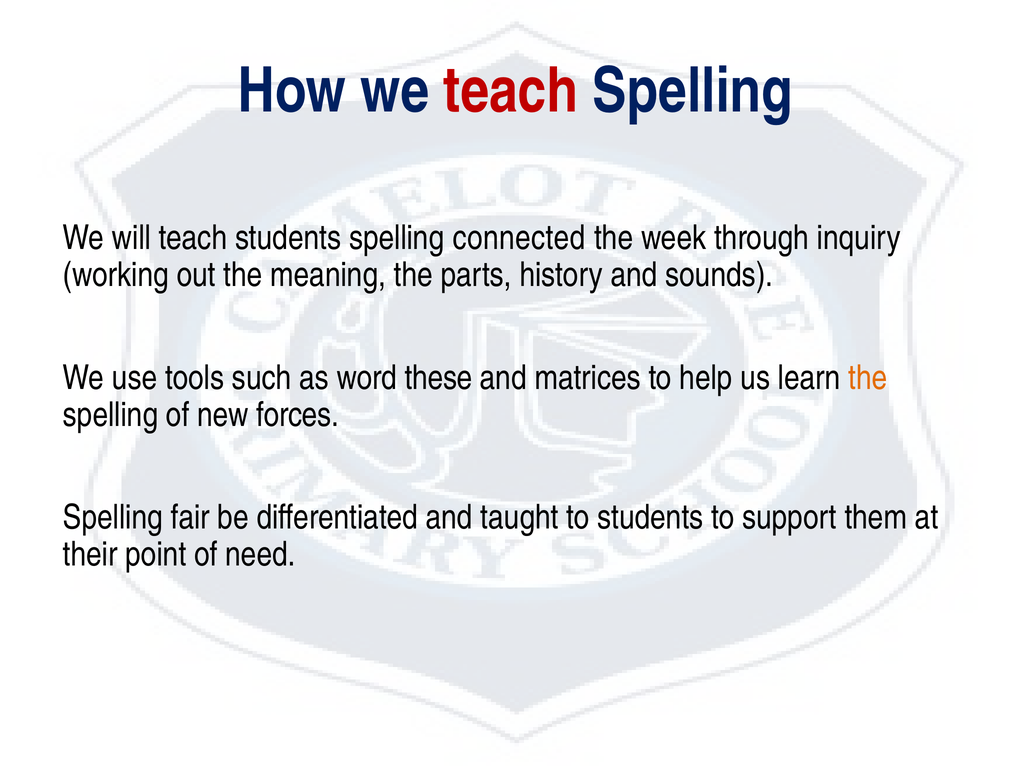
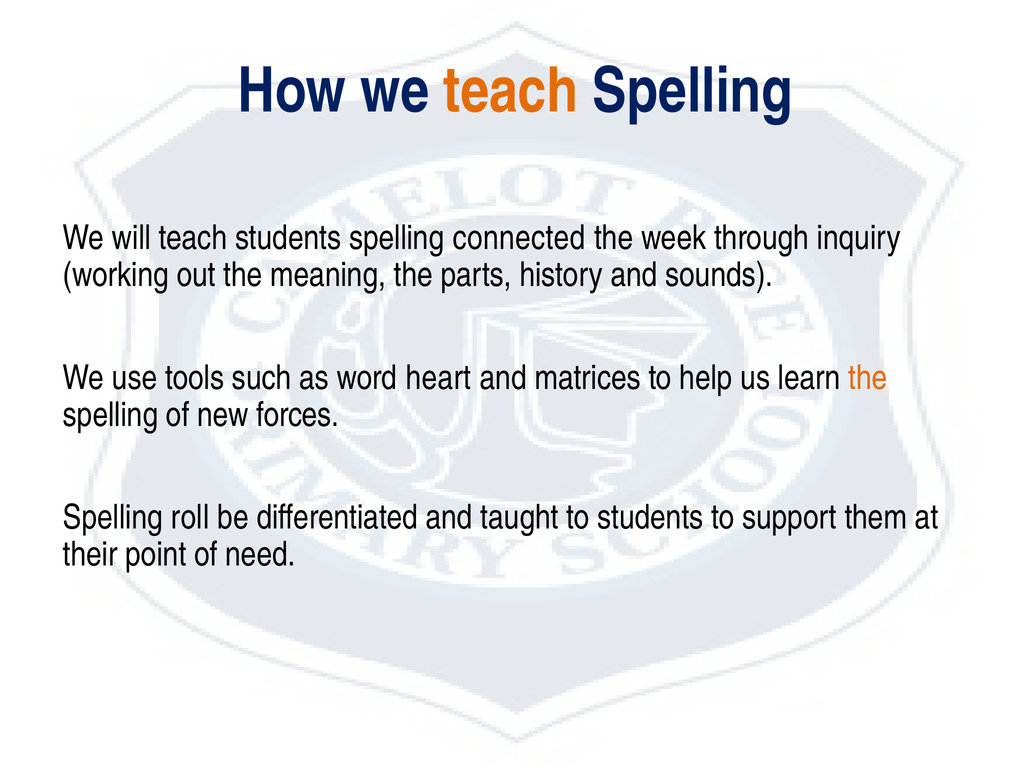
teach colour: red -> orange (511, 91)
these: these -> heart (438, 378)
fair: fair -> roll (190, 517)
